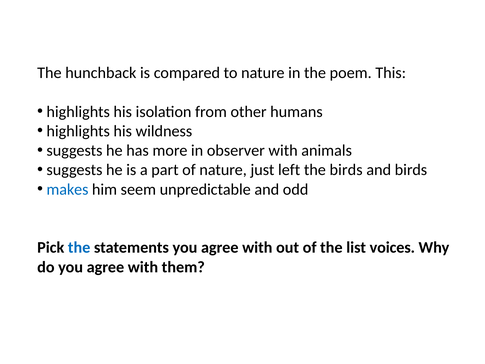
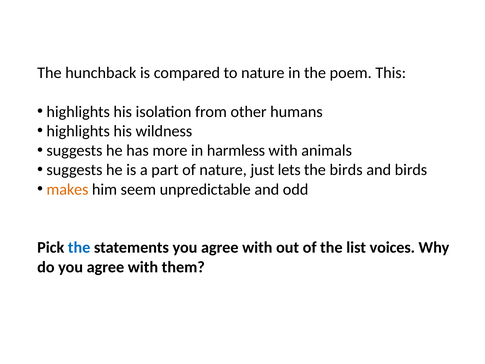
observer: observer -> harmless (236, 150)
left: left -> lets (289, 170)
makes colour: blue -> orange (67, 189)
